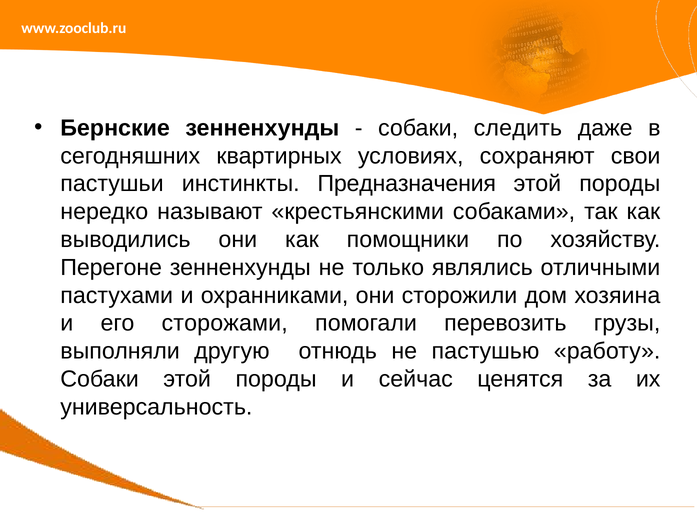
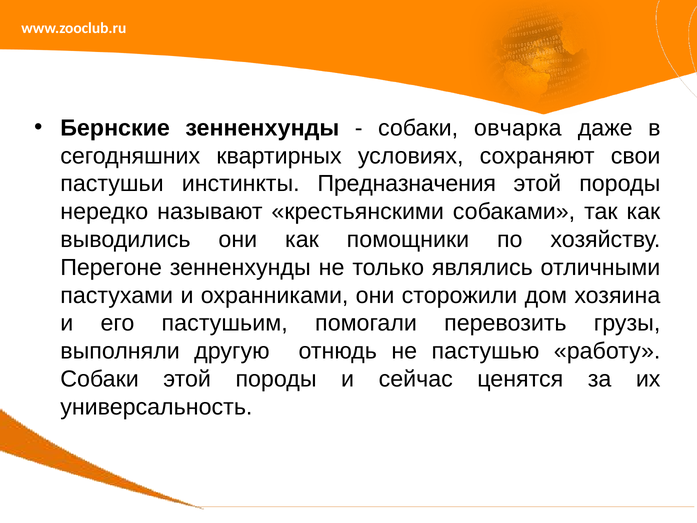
следить: следить -> овчарка (518, 128)
сторожами: сторожами -> пастушьим (225, 323)
